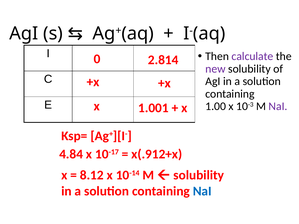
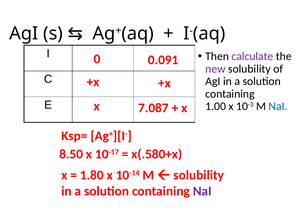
2.814: 2.814 -> 0.091 (163, 60)
1.001: 1.001 -> 7.087 (153, 108)
NaI colour: purple -> blue (278, 106)
4.84: 4.84 -> 8.50 (71, 154)
x(.912+x: x(.912+x -> x(.580+x (157, 154)
8.12: 8.12 -> 1.80 (92, 175)
NaI colour: blue -> purple (202, 191)
